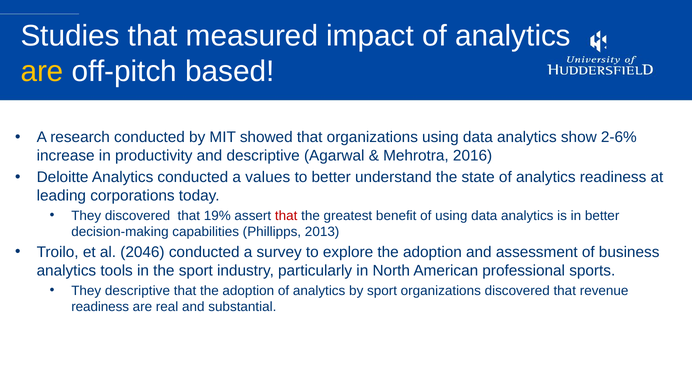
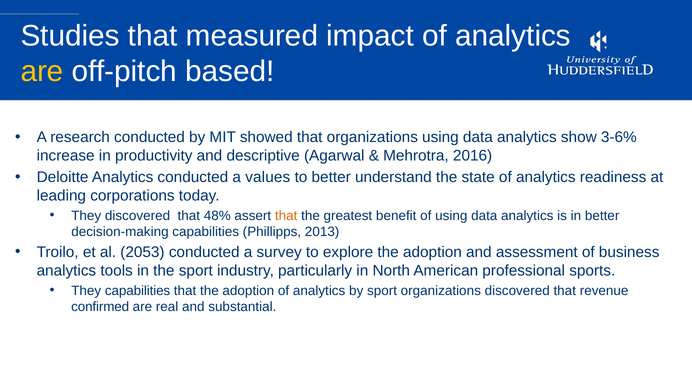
2-6%: 2-6% -> 3-6% (619, 138)
19%: 19% -> 48% (217, 216)
that colour: red -> orange (286, 216)
2046: 2046 -> 2053 (142, 252)
They descriptive: descriptive -> capabilities (138, 291)
readiness: readiness -> confirmed (100, 307)
